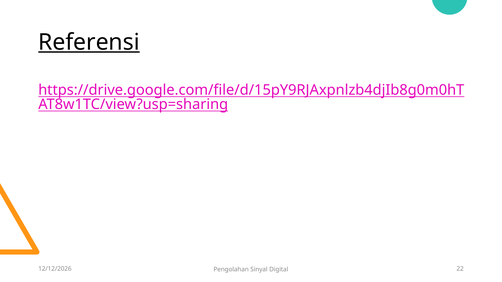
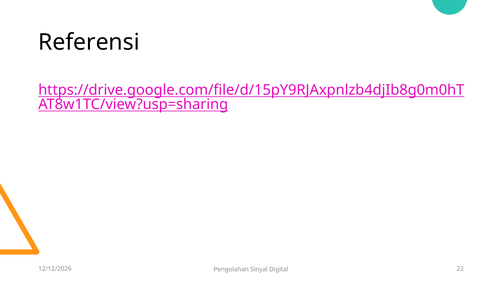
Referensi underline: present -> none (89, 42)
